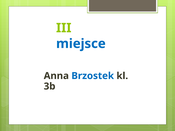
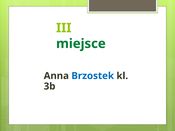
miejsce colour: blue -> green (81, 44)
